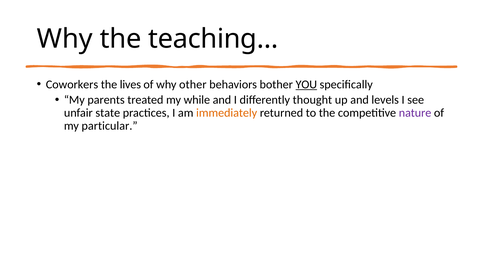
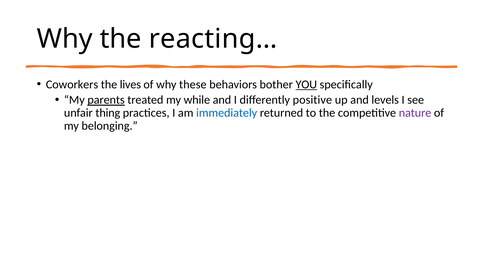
teaching…: teaching… -> reacting… (213, 39)
other: other -> these (193, 85)
parents underline: none -> present (106, 100)
thought: thought -> positive (312, 100)
state: state -> thing (108, 113)
immediately colour: orange -> blue (227, 113)
particular: particular -> belonging (110, 126)
